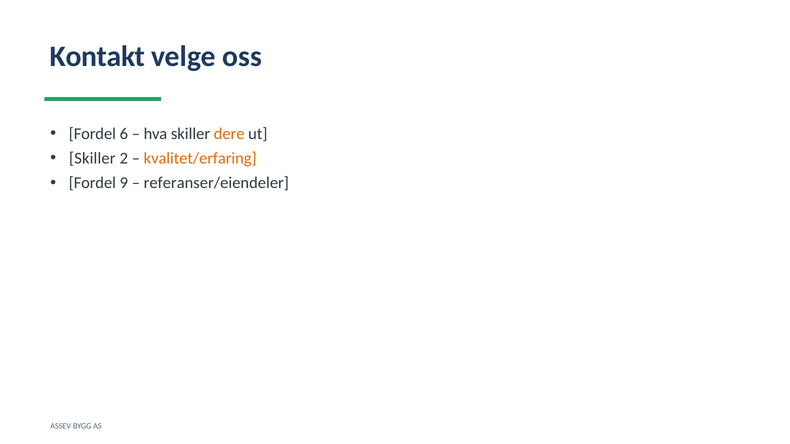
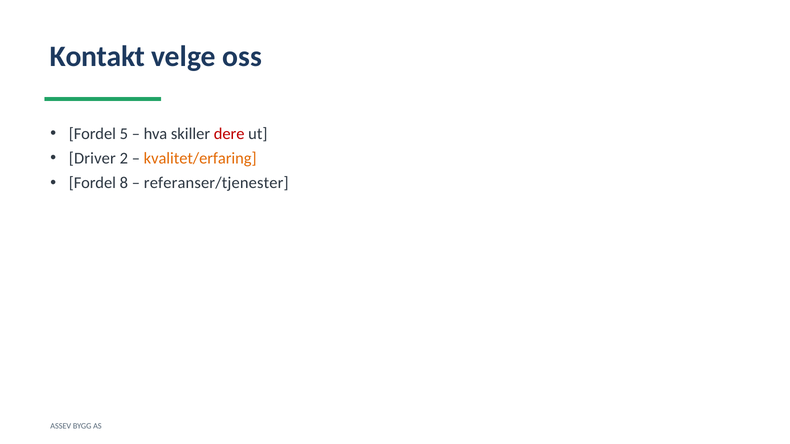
6: 6 -> 5 (124, 134)
dere colour: orange -> red (229, 134)
Skiller: Skiller -> Driver (92, 159)
9: 9 -> 8 (124, 183)
referanser/eiendeler: referanser/eiendeler -> referanser/tjenester (216, 183)
